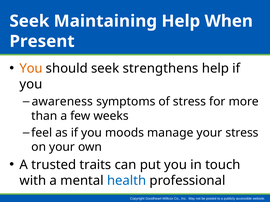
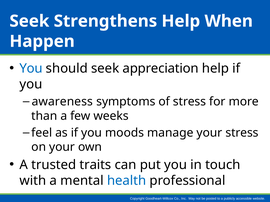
Maintaining: Maintaining -> Strengthens (105, 21)
Present: Present -> Happen (42, 41)
You colour: orange -> blue (31, 69)
strengthens: strengthens -> appreciation (161, 69)
